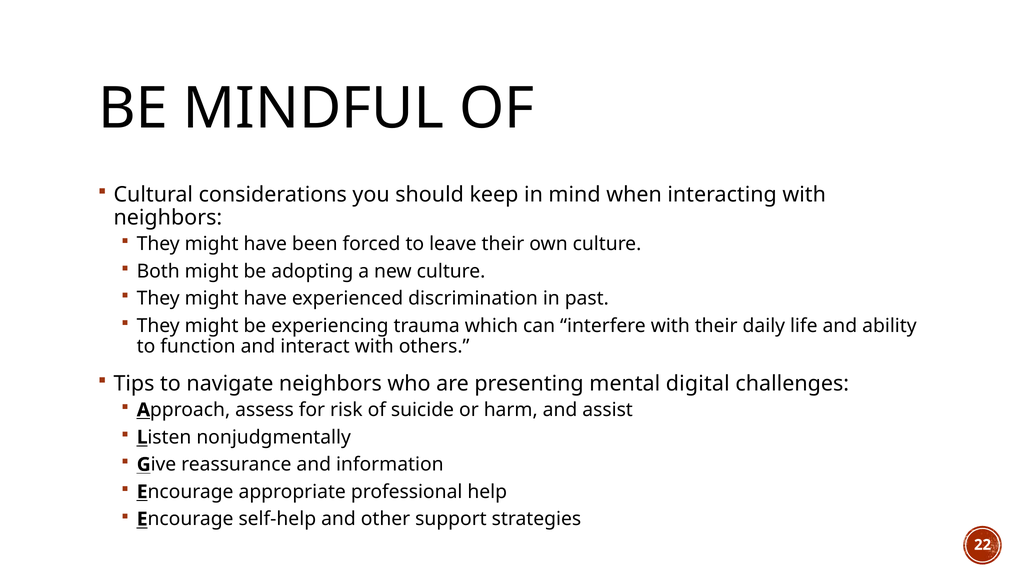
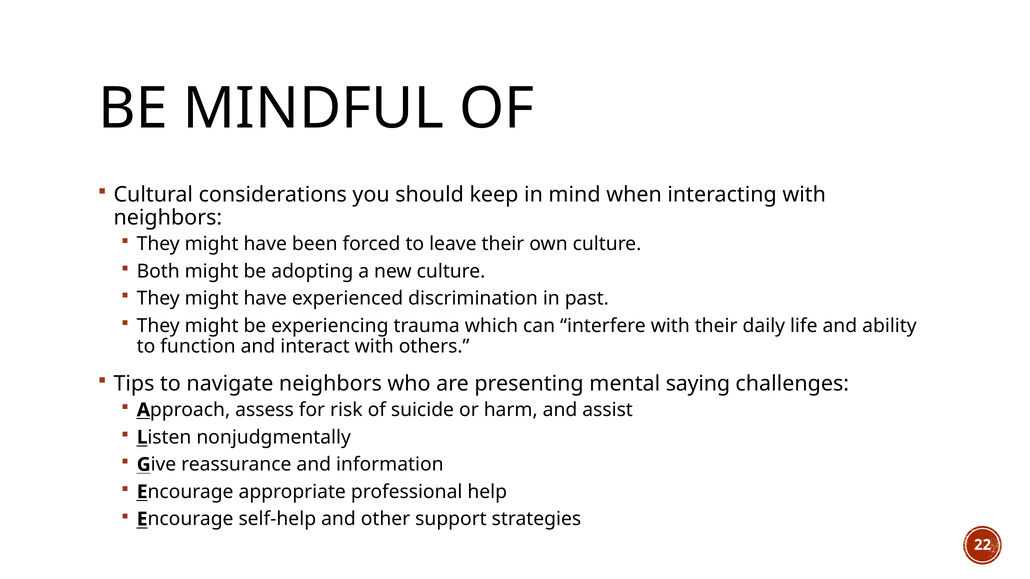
digital: digital -> saying (698, 384)
